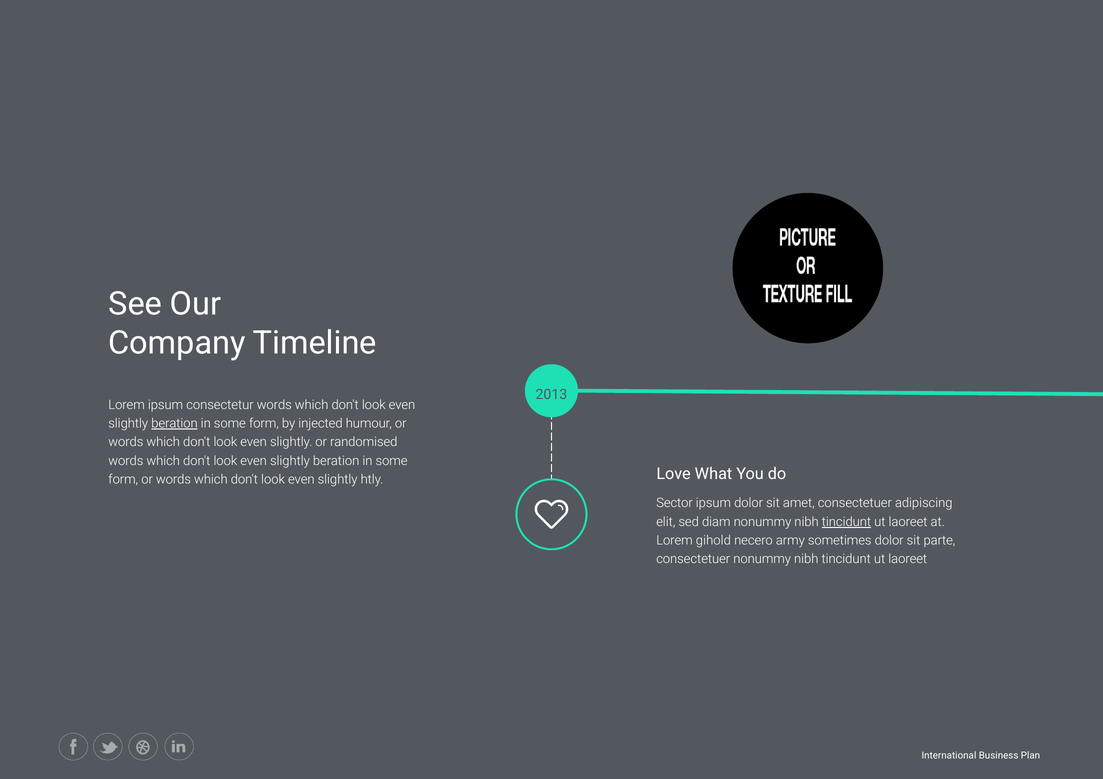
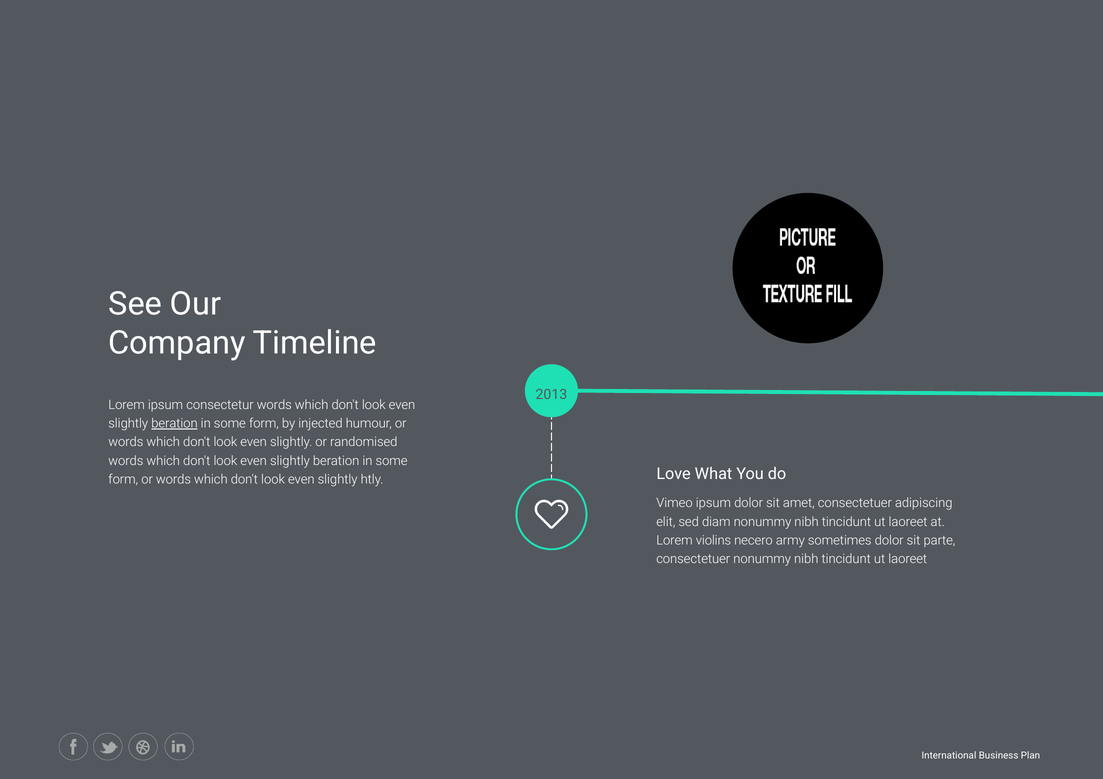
Sector: Sector -> Vimeo (674, 504)
tincidunt underline: present -> none (846, 522)
gihold: gihold -> violins (713, 541)
